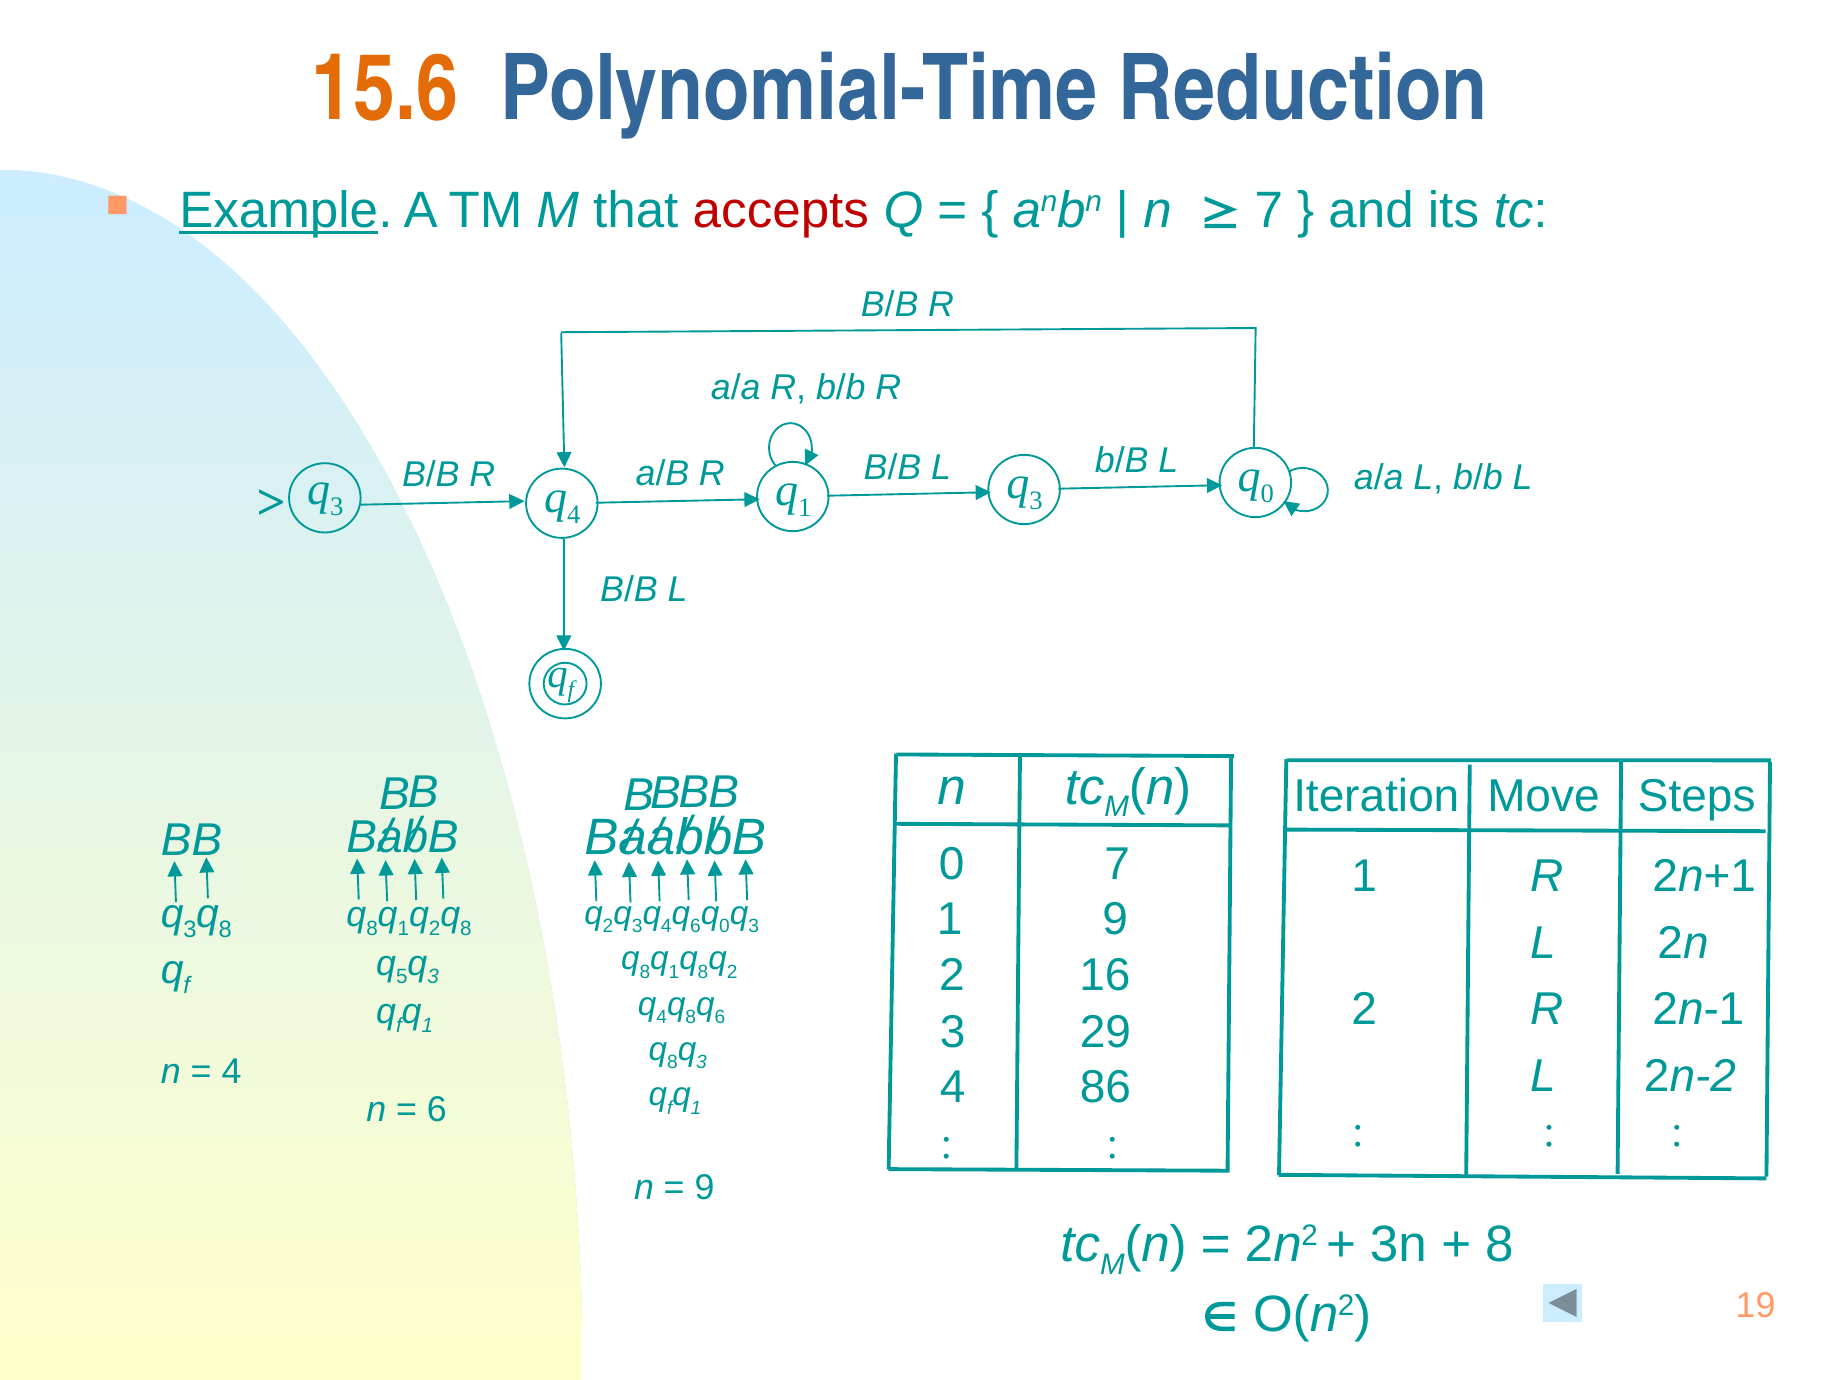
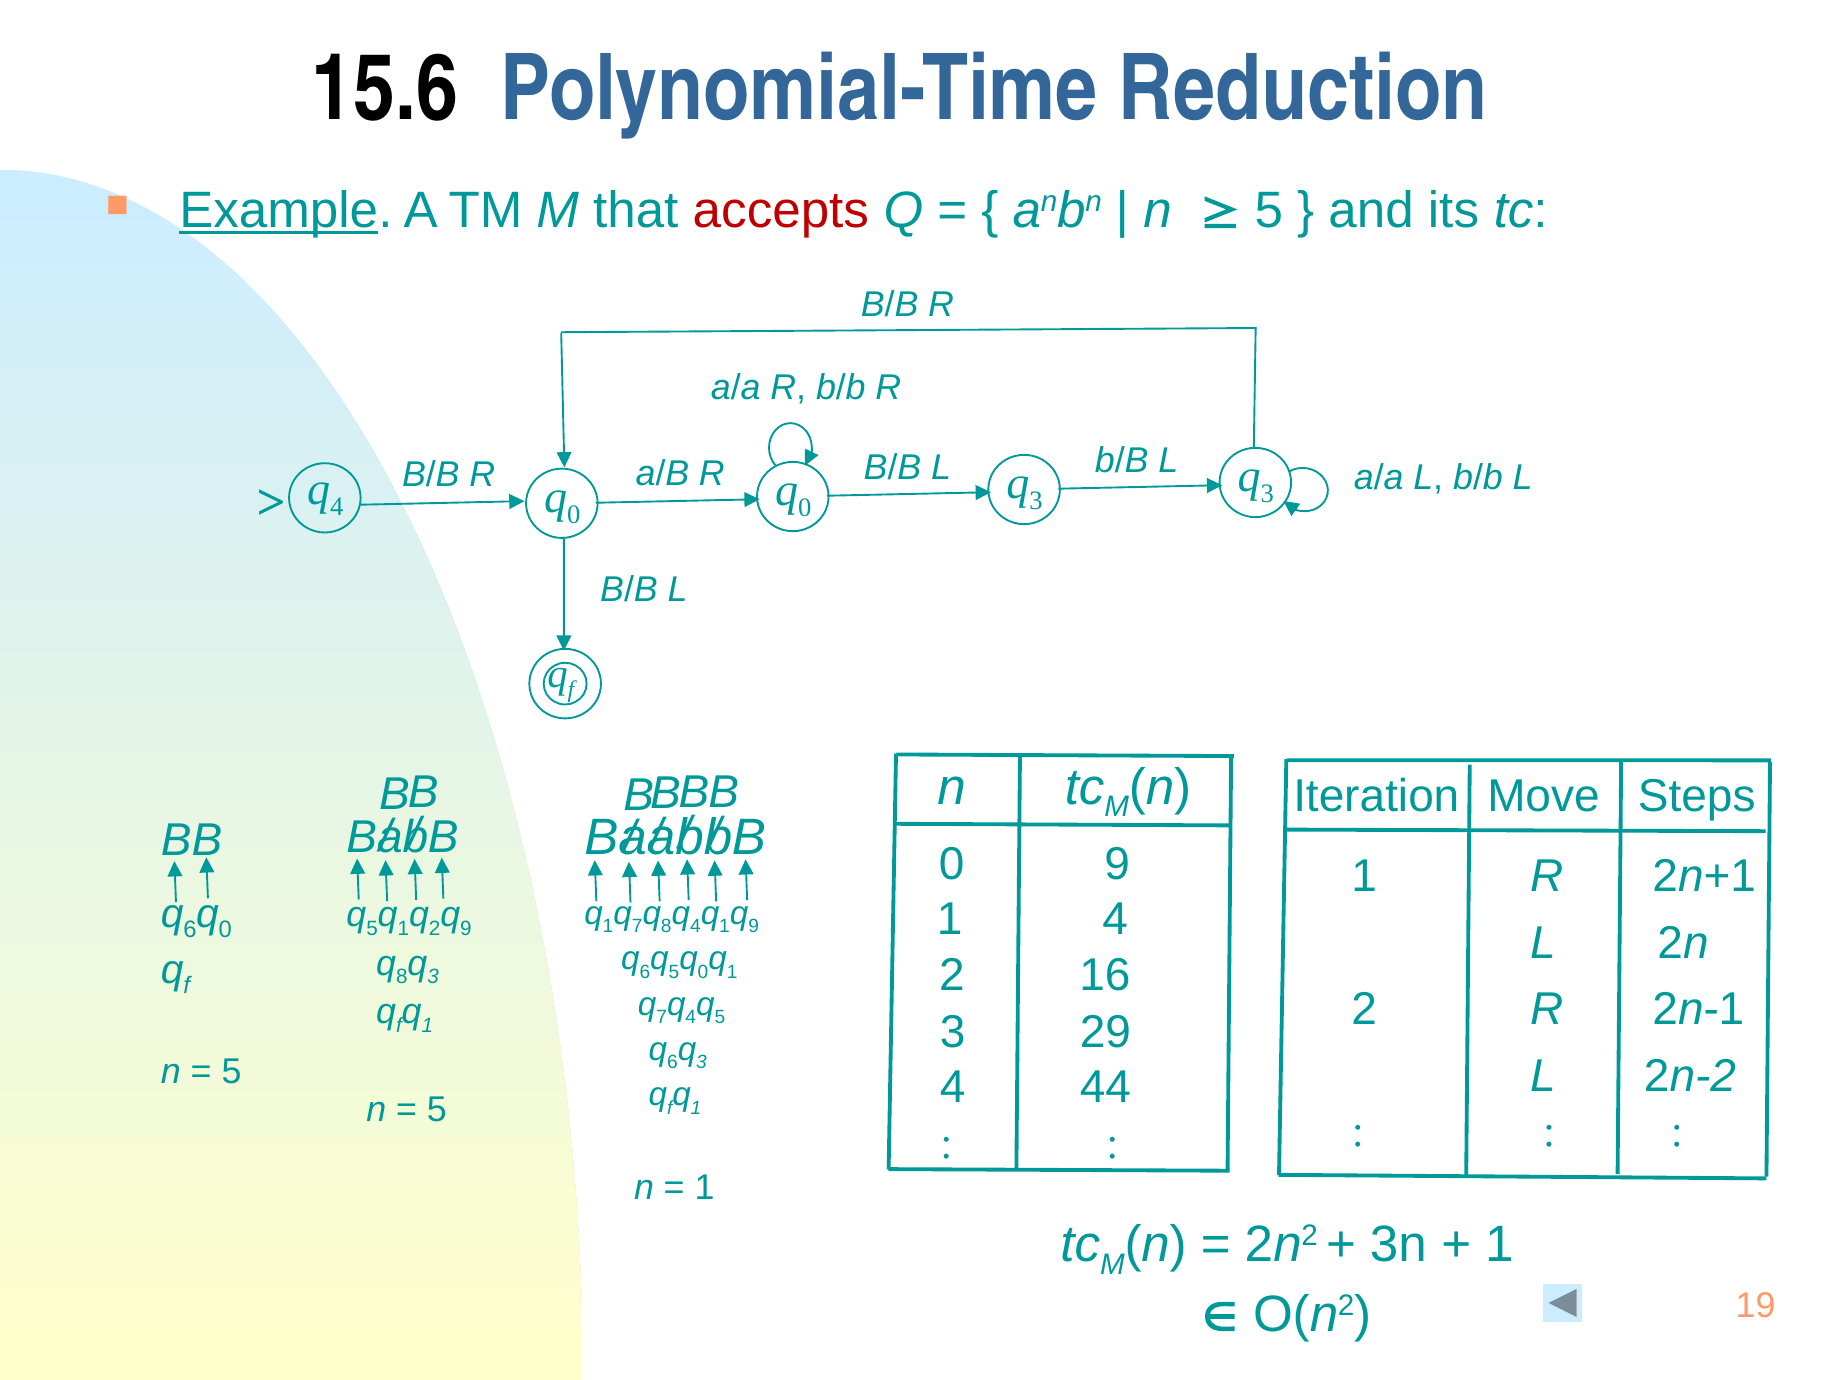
15.6 colour: orange -> black (385, 89)
7: 7 -> 5 (1269, 210)
0: 0 -> 3 (1267, 494)
a/B R q 1: 1 -> 0 (805, 508)
3: 3 -> 4 (337, 507)
4: 4 -> 0 (574, 515)
0 7: 7 -> 9 (1117, 864)
3: 3 -> 6 (190, 930)
8: 8 -> 0 (225, 930)
8: 8 -> 5 (372, 928)
2 q 8: 8 -> 9 (466, 928)
2: 2 -> 1 (608, 926)
3: 3 -> 7 (637, 926)
4: 4 -> 8 (666, 926)
6: 6 -> 4 (695, 926)
0: 0 -> 1 (725, 926)
3: 3 -> 9 (754, 926)
1 9: 9 -> 4 (1115, 920)
8: 8 -> 6 (645, 972)
1: 1 -> 5 (674, 972)
8: 8 -> 0 (703, 972)
2: 2 -> 1 (732, 972)
5: 5 -> 8 (402, 977)
4: 4 -> 7 (662, 1017)
8: 8 -> 4 (691, 1017)
6: 6 -> 5 (720, 1017)
8: 8 -> 6 (672, 1062)
4: 4 -> 5 (231, 1071)
86: 86 -> 44 (1106, 1088)
6: 6 -> 5 (437, 1110)
9: 9 -> 1 (705, 1187)
8: 8 -> 1 (1499, 1244)
